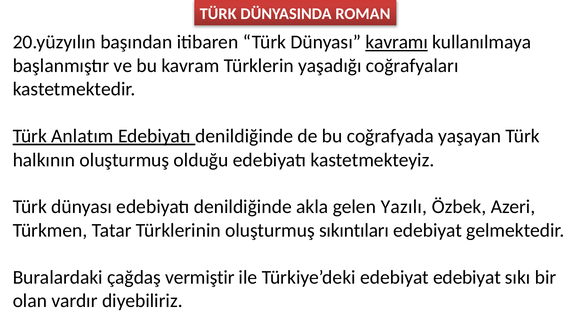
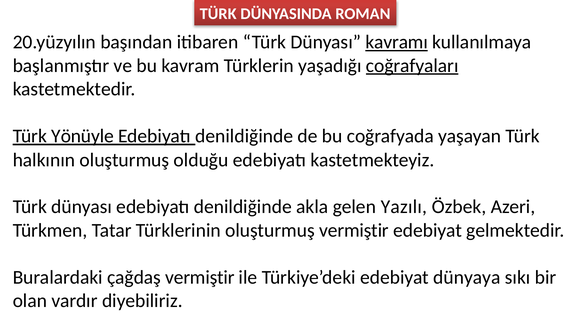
coğrafyaları underline: none -> present (412, 66)
Anlatım: Anlatım -> Yönüyle (83, 136)
oluşturmuş sıkıntıları: sıkıntıları -> vermiştir (354, 230)
edebiyat edebiyat: edebiyat -> dünyaya (467, 277)
